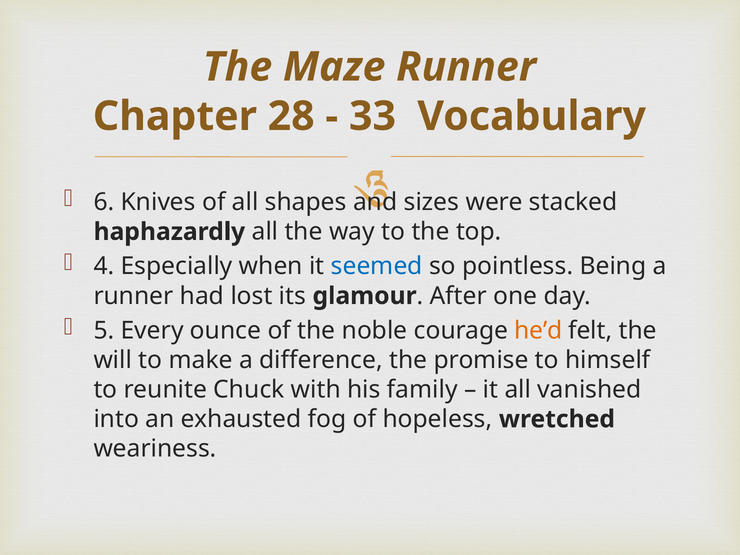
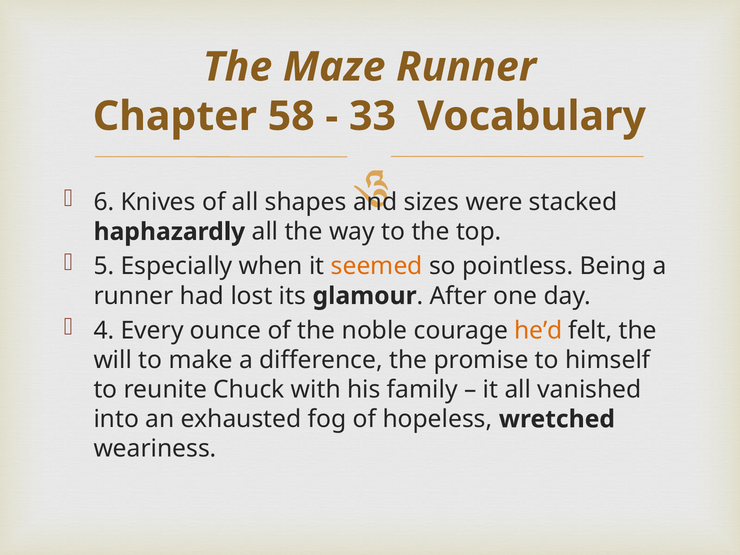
28: 28 -> 58 (291, 116)
4: 4 -> 5 (104, 266)
seemed colour: blue -> orange (377, 266)
5: 5 -> 4 (104, 330)
